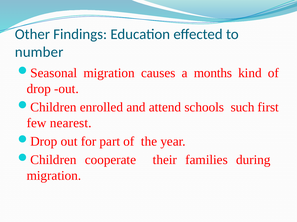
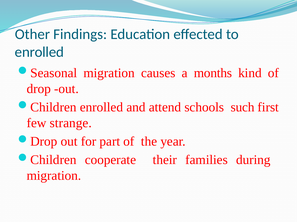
number: number -> enrolled (39, 52)
nearest: nearest -> strange (71, 123)
